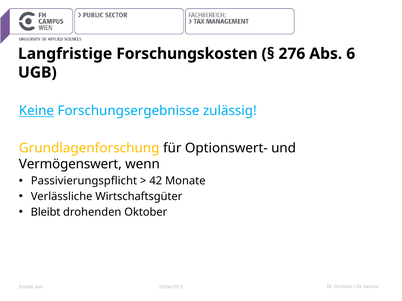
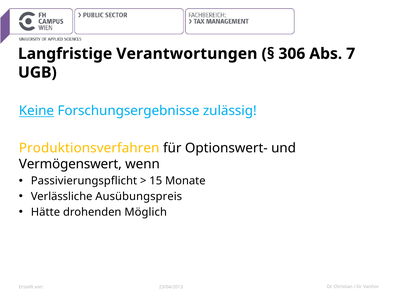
Forschungskosten: Forschungskosten -> Verantwortungen (187, 54)
276: 276 -> 306 (292, 54)
6: 6 -> 7 (351, 54)
Grundlagenforschung: Grundlagenforschung -> Produktionsverfahren (89, 148)
42: 42 -> 15 (156, 181)
Wirtschaftsgüter: Wirtschaftsgüter -> Ausübungspreis (139, 197)
Bleibt: Bleibt -> Hätte (45, 213)
Oktober: Oktober -> Möglich (146, 213)
